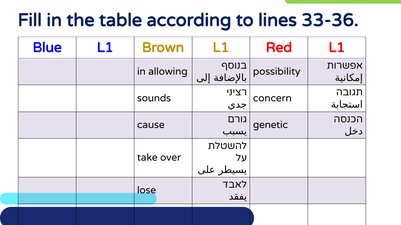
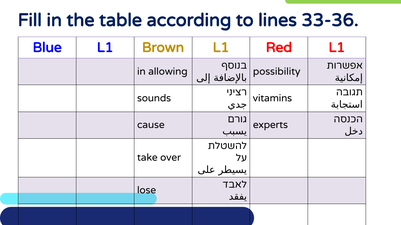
concern: concern -> vitamins (272, 98)
genetic: genetic -> experts (270, 125)
